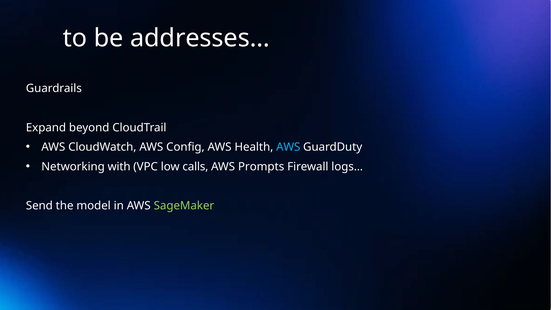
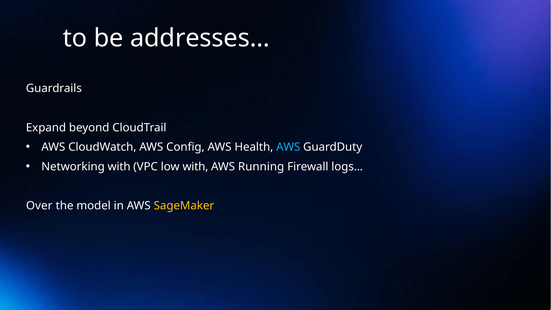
low calls: calls -> with (195, 167)
Prompts: Prompts -> Running (261, 167)
Send: Send -> Over (39, 206)
SageMaker colour: light green -> yellow (184, 206)
